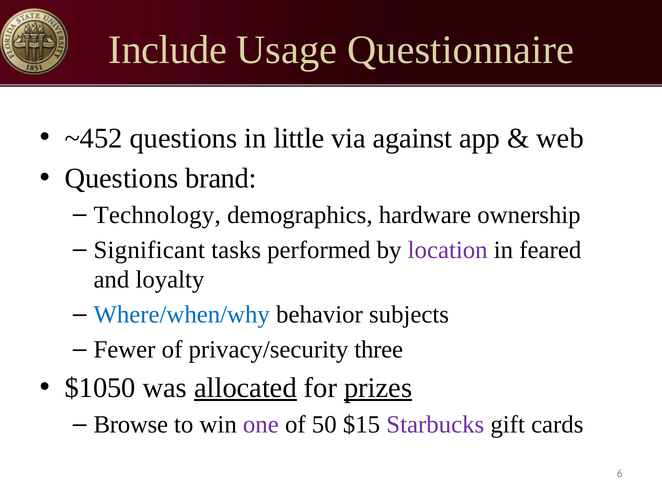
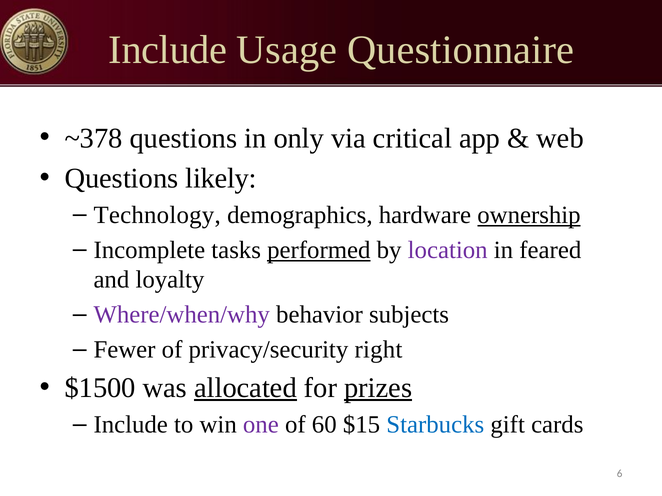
~452: ~452 -> ~378 (94, 138)
little: little -> only (299, 138)
against: against -> critical (412, 138)
brand: brand -> likely (221, 178)
ownership underline: none -> present (529, 215)
Significant: Significant -> Incomplete (149, 250)
performed underline: none -> present (319, 250)
Where/when/why colour: blue -> purple (182, 315)
three: three -> right (378, 350)
$1050: $1050 -> $1500 (100, 388)
Browse: Browse -> Include (131, 425)
50: 50 -> 60 (324, 425)
Starbucks colour: purple -> blue (435, 425)
